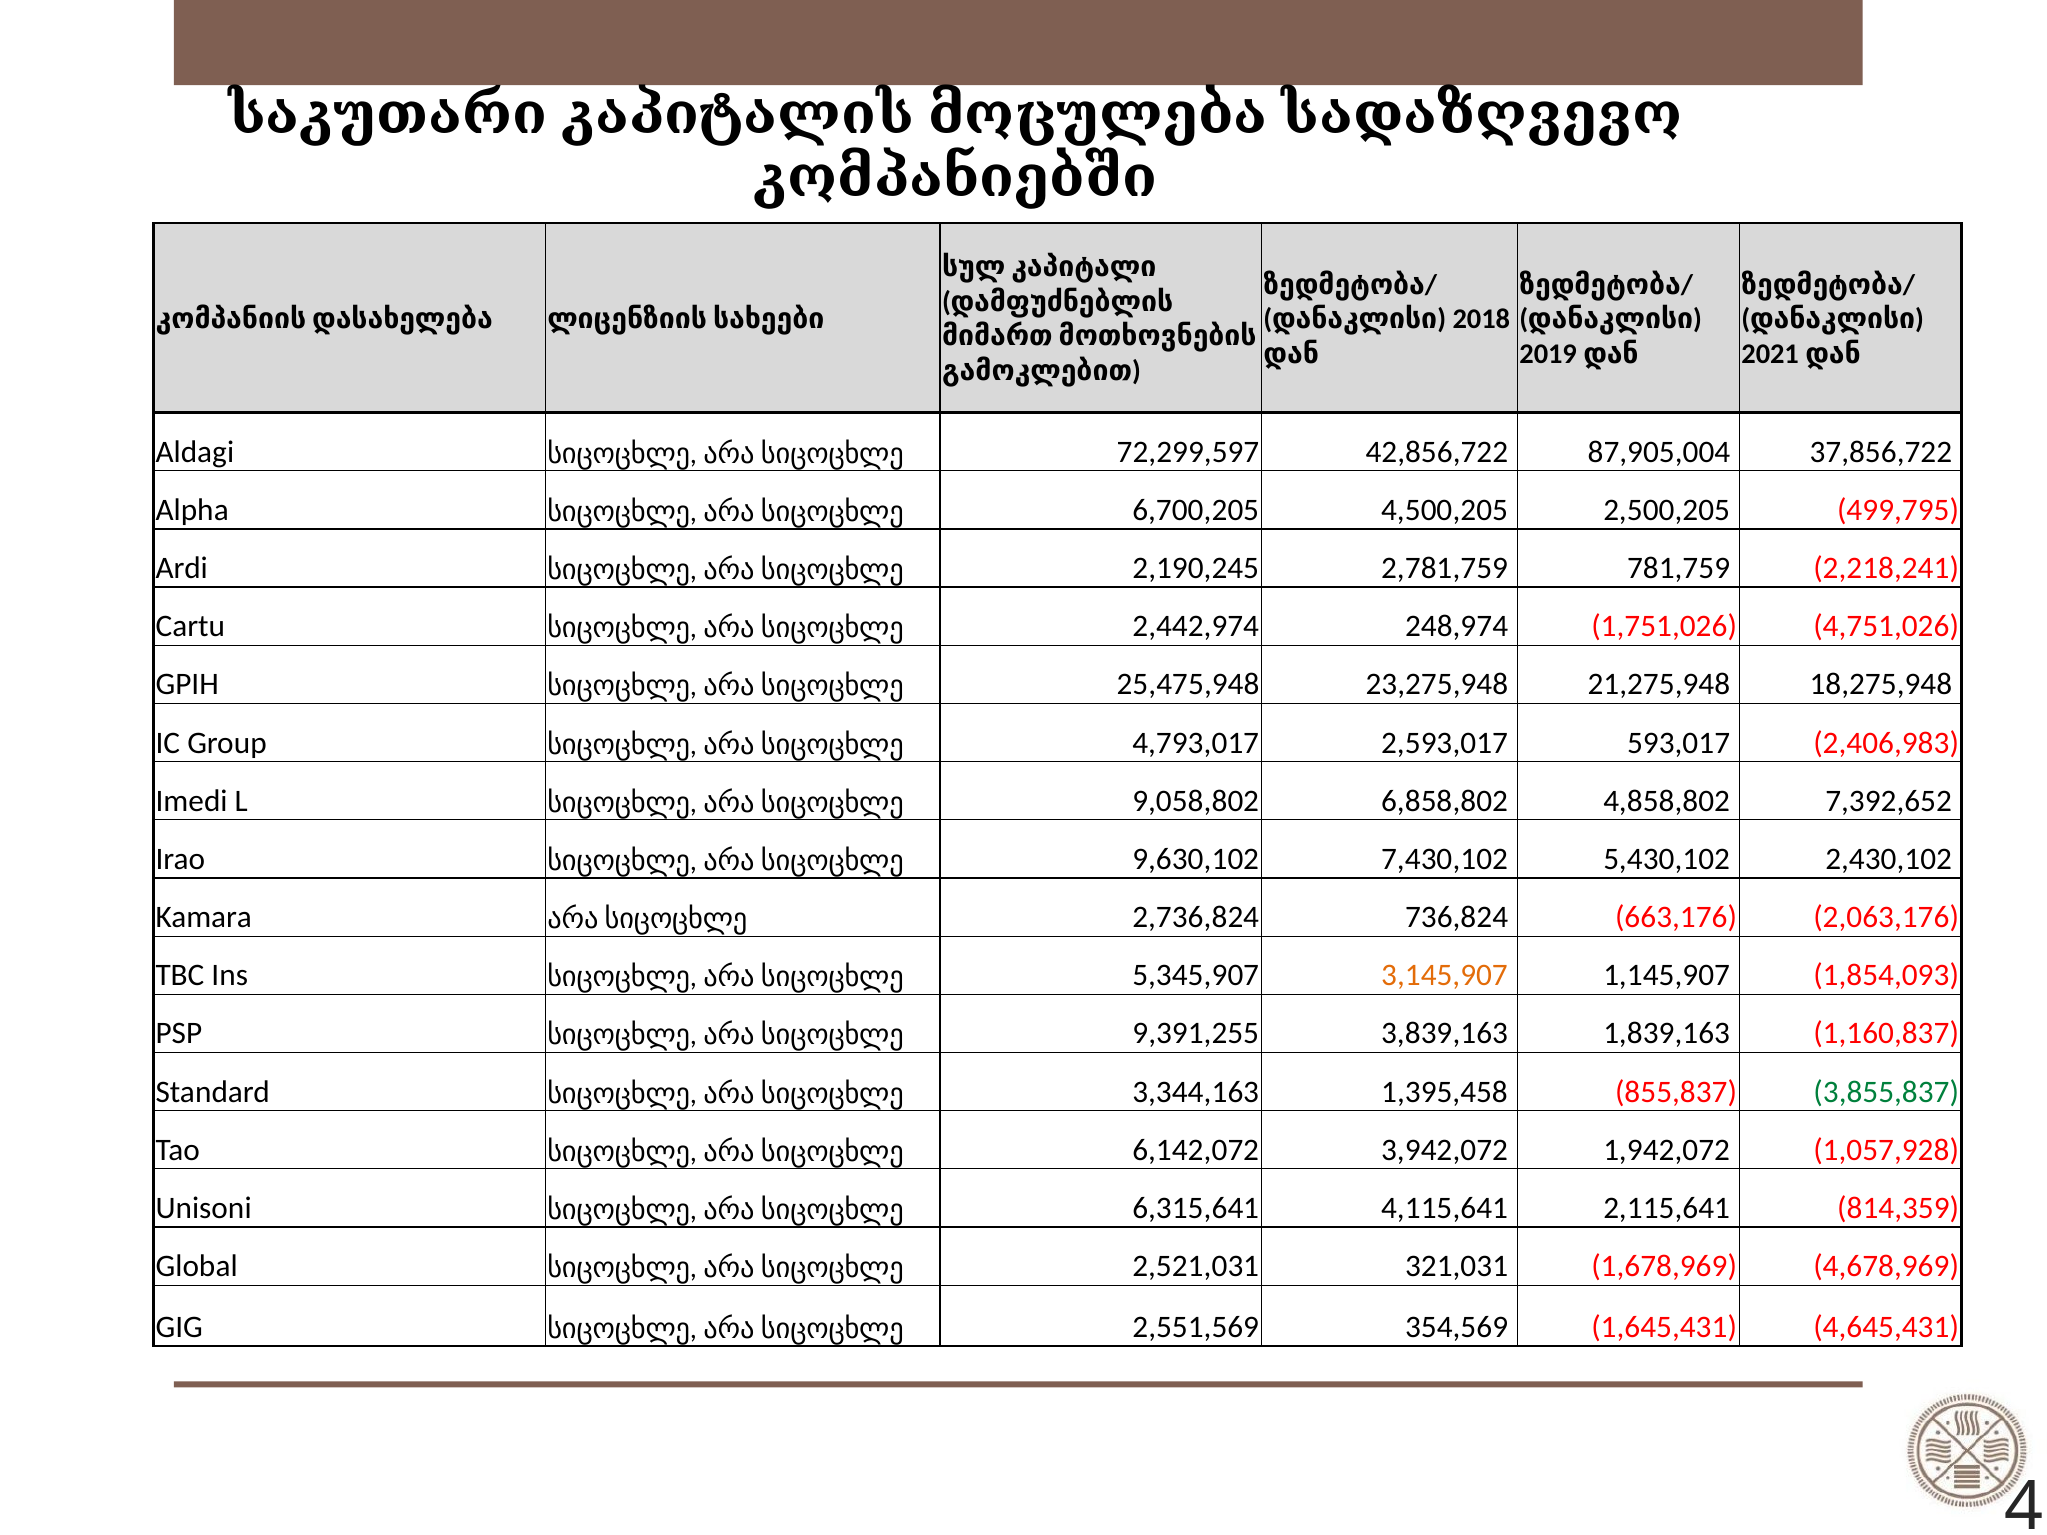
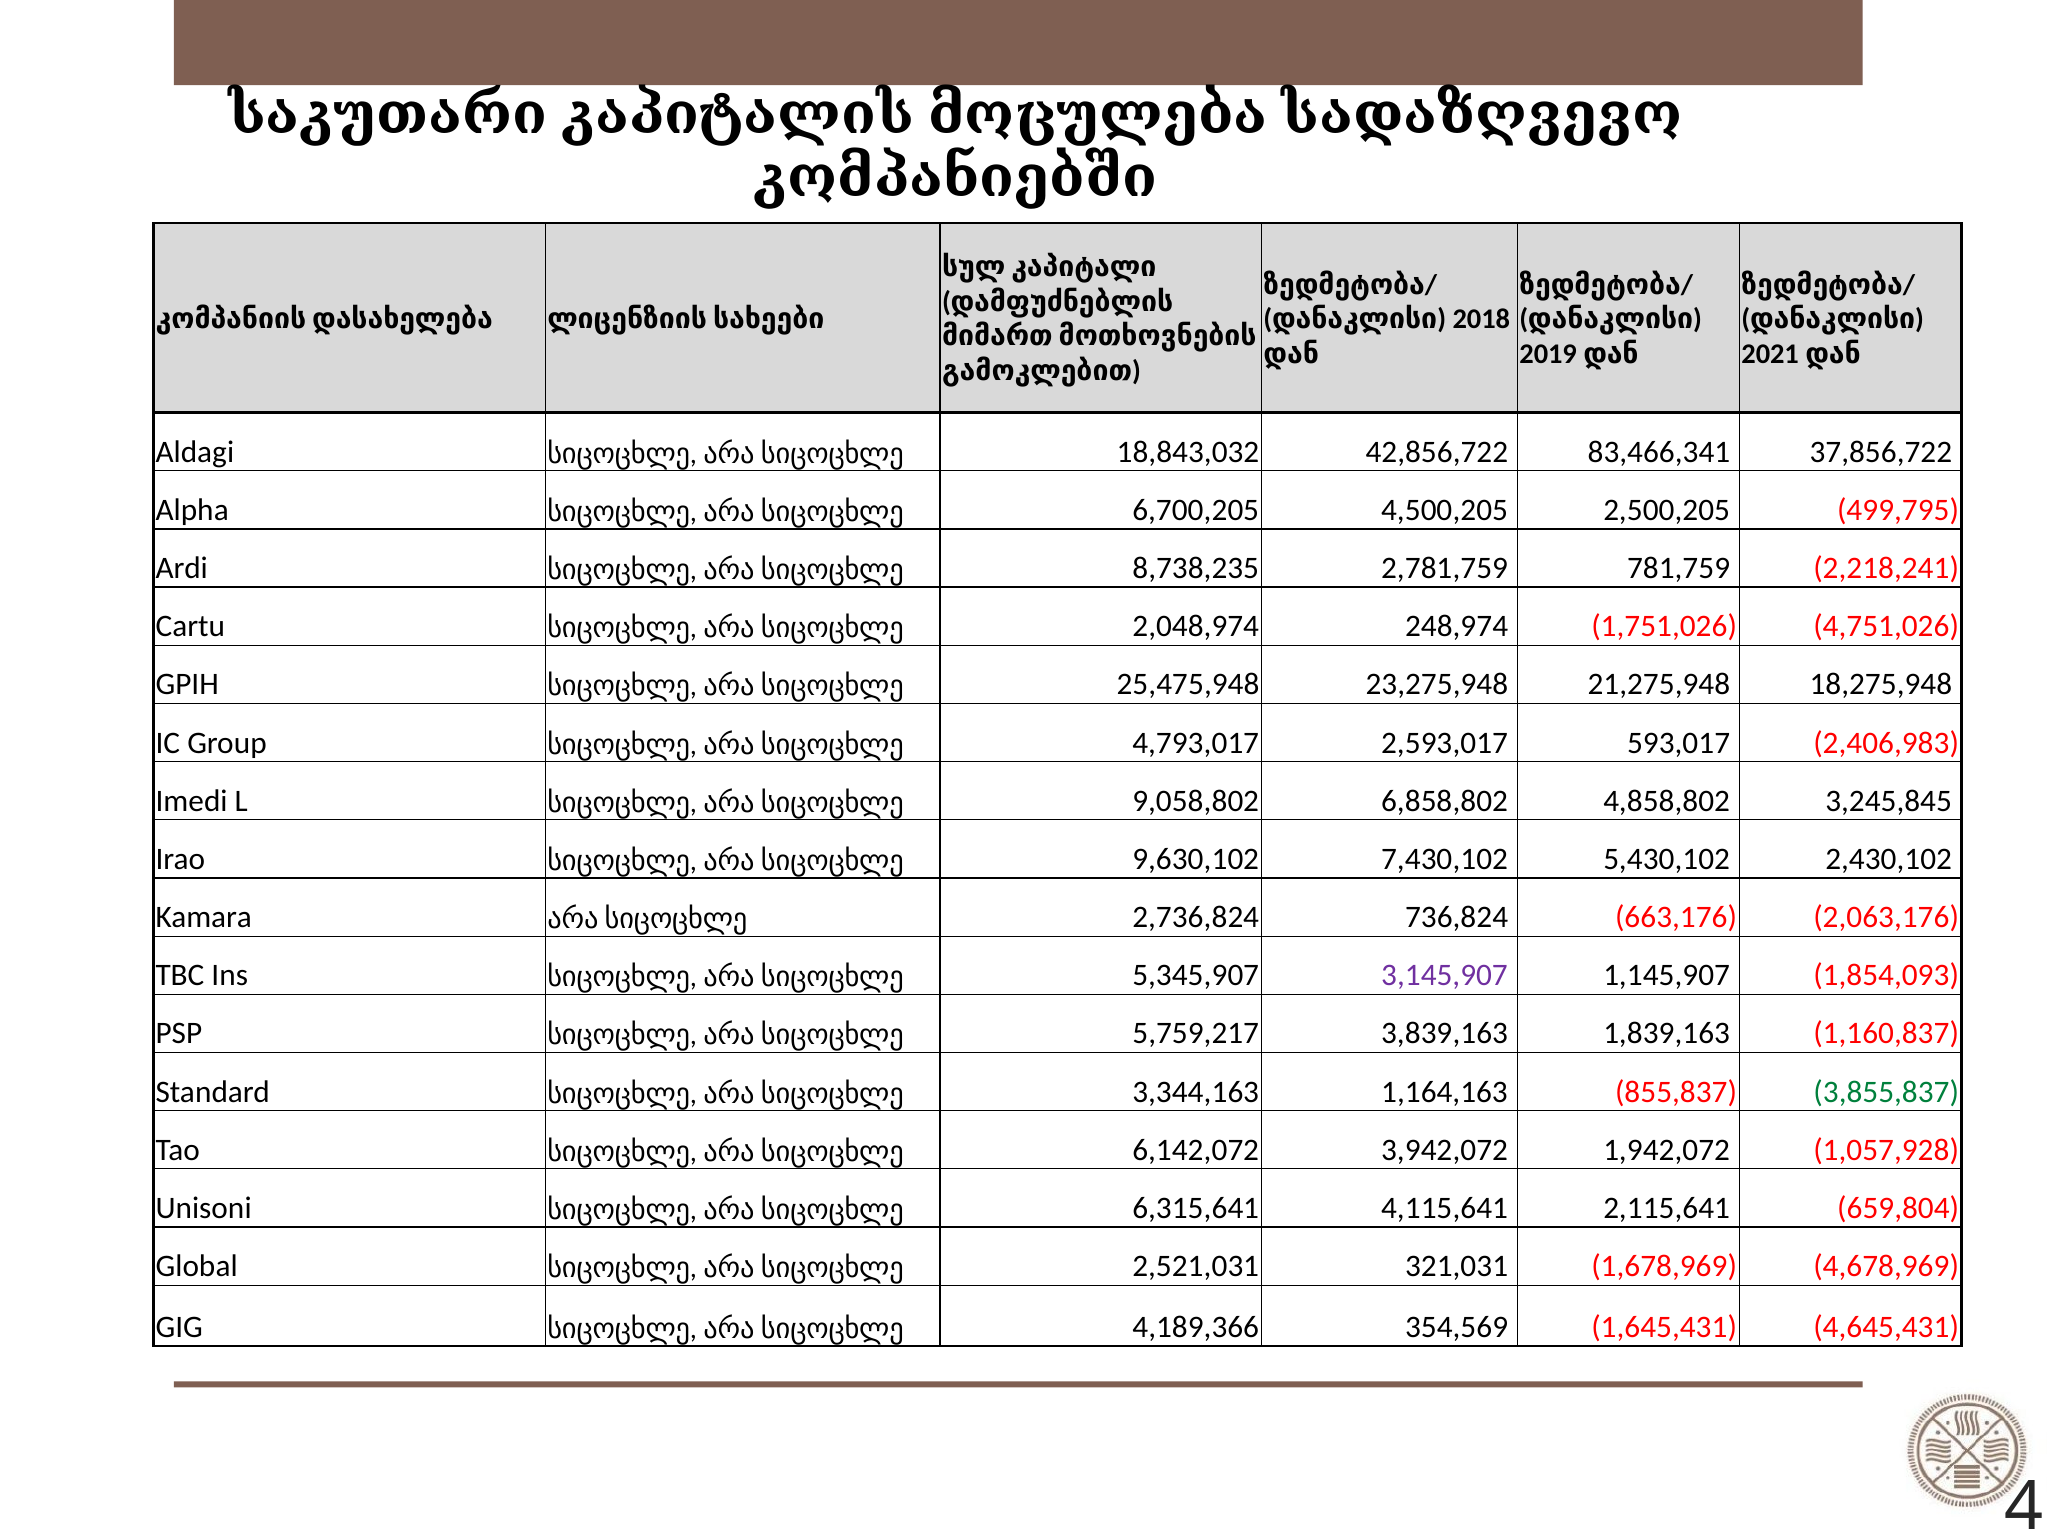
72,299,597: 72,299,597 -> 18,843,032 (1188, 452)
87,905,004: 87,905,004 -> 83,466,341 (1659, 452)
2,190,245: 2,190,245 -> 8,738,235 (1196, 568)
2,442,974: 2,442,974 -> 2,048,974 (1196, 627)
7,392,652: 7,392,652 -> 3,245,845 (1889, 801)
3,145,907 colour: orange -> purple (1445, 976)
9,391,255: 9,391,255 -> 5,759,217 (1196, 1034)
1,395,458: 1,395,458 -> 1,164,163 (1445, 1092)
814,359: 814,359 -> 659,804 (1898, 1208)
2,551,569: 2,551,569 -> 4,189,366 (1196, 1328)
